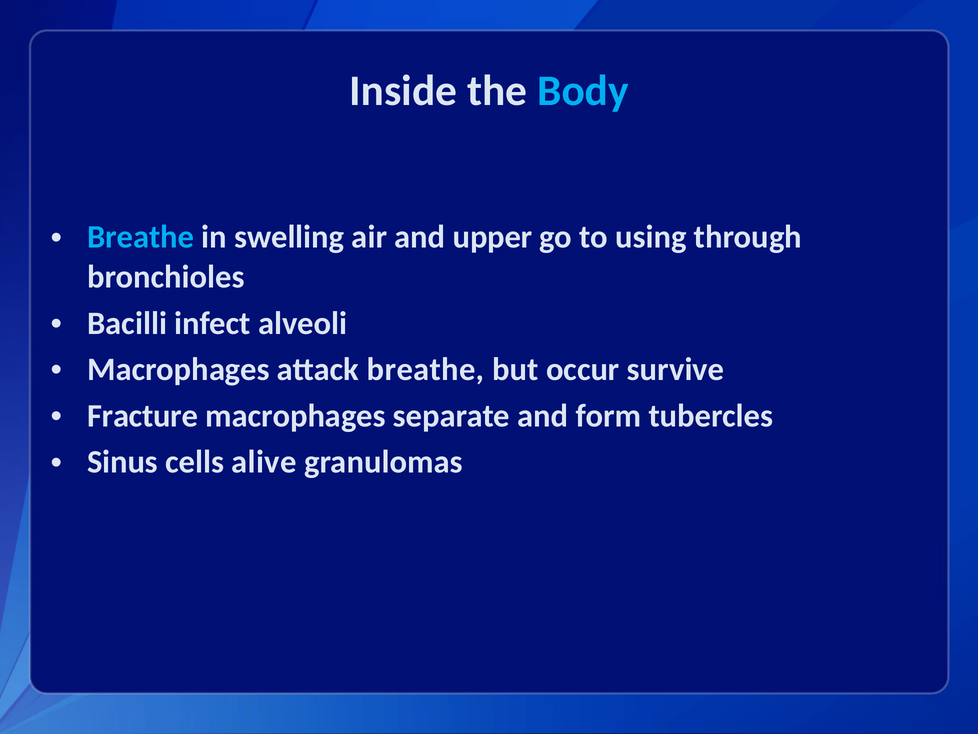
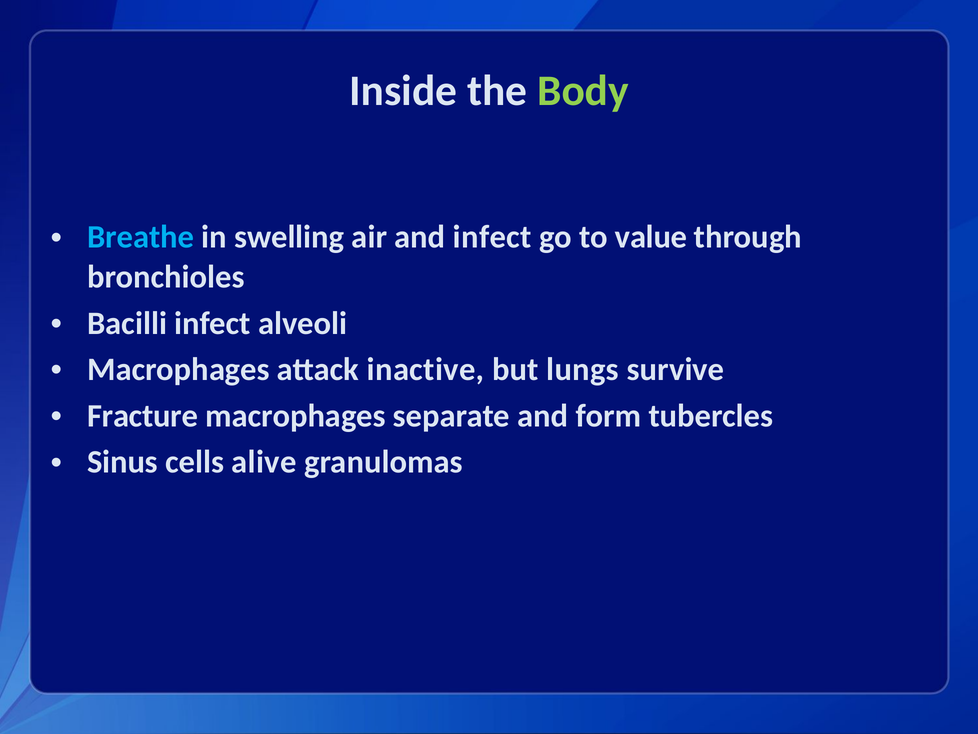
Body colour: light blue -> light green (583, 91)
and upper: upper -> infect (492, 237)
using: using -> value (651, 237)
attack breathe: breathe -> inactive (426, 369)
occur: occur -> lungs (583, 369)
